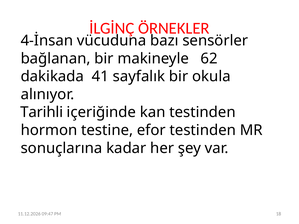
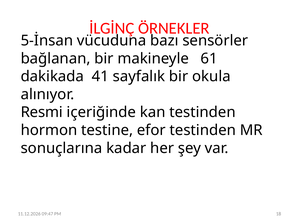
4-İnsan: 4-İnsan -> 5-İnsan (47, 41)
62: 62 -> 61 (209, 59)
Tarihli: Tarihli -> Resmi (42, 112)
